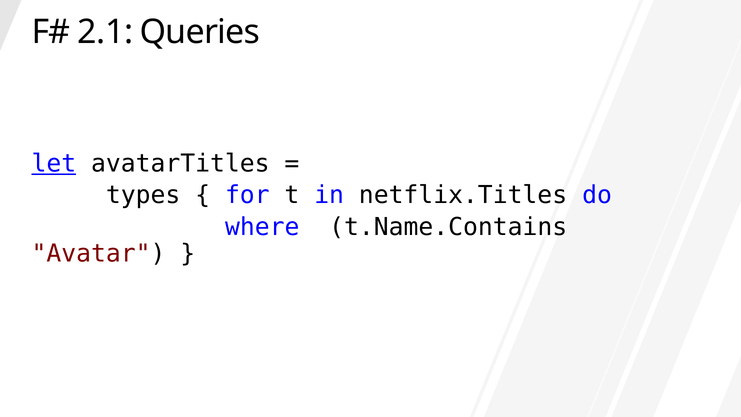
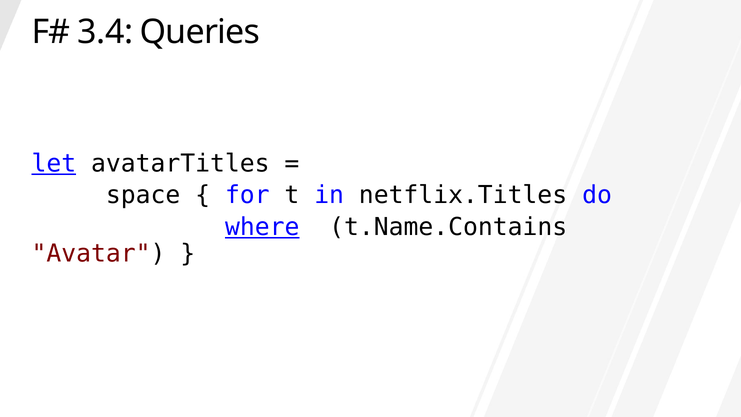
2.1: 2.1 -> 3.4 (105, 32)
types: types -> space (143, 195)
where underline: none -> present (262, 227)
